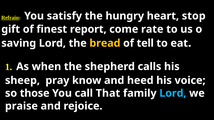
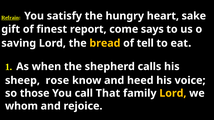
stop: stop -> sake (194, 16)
rate: rate -> says (152, 29)
pray: pray -> rose (57, 81)
Lord colour: light blue -> yellow (173, 93)
praise: praise -> whom (21, 106)
